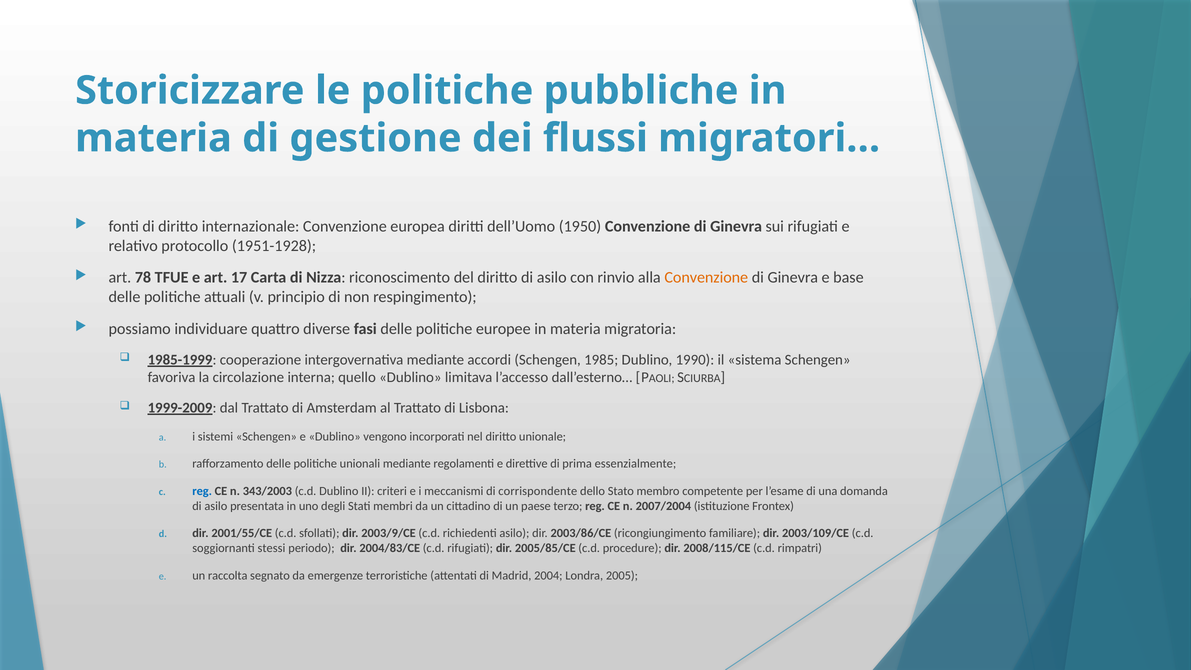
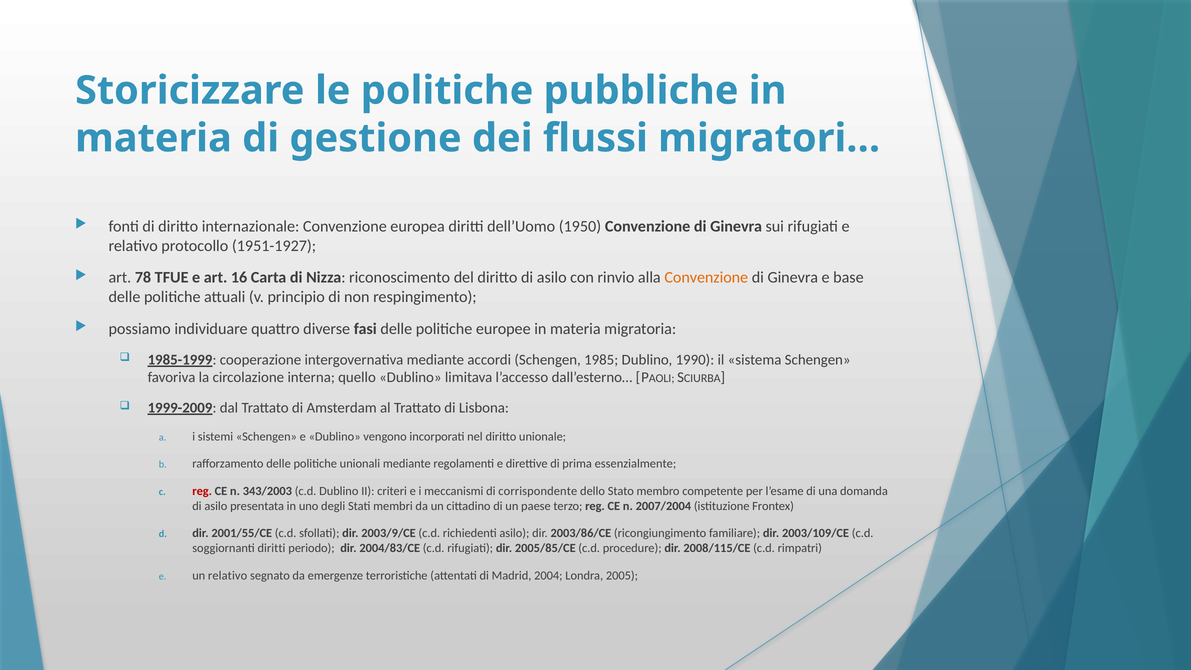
1951-1928: 1951-1928 -> 1951-1927 (274, 246)
17: 17 -> 16 (239, 278)
reg colour: blue -> red (202, 491)
soggiornanti stessi: stessi -> diritti (271, 548)
un raccolta: raccolta -> relativo (228, 576)
